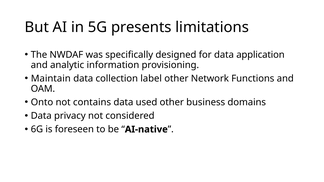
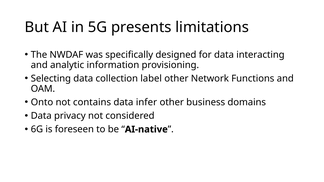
application: application -> interacting (260, 55)
Maintain: Maintain -> Selecting (51, 79)
used: used -> infer (146, 102)
